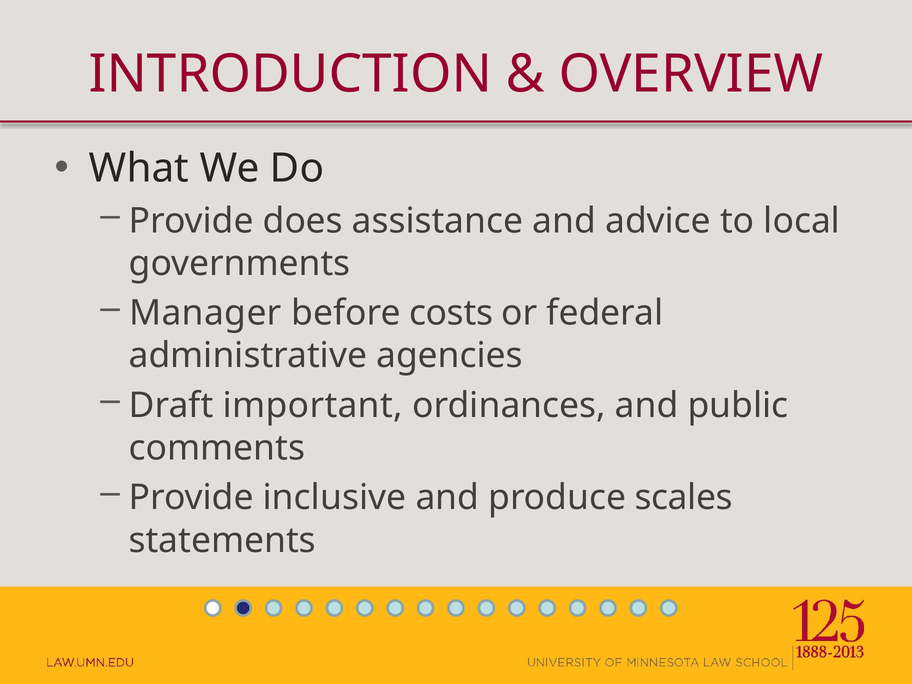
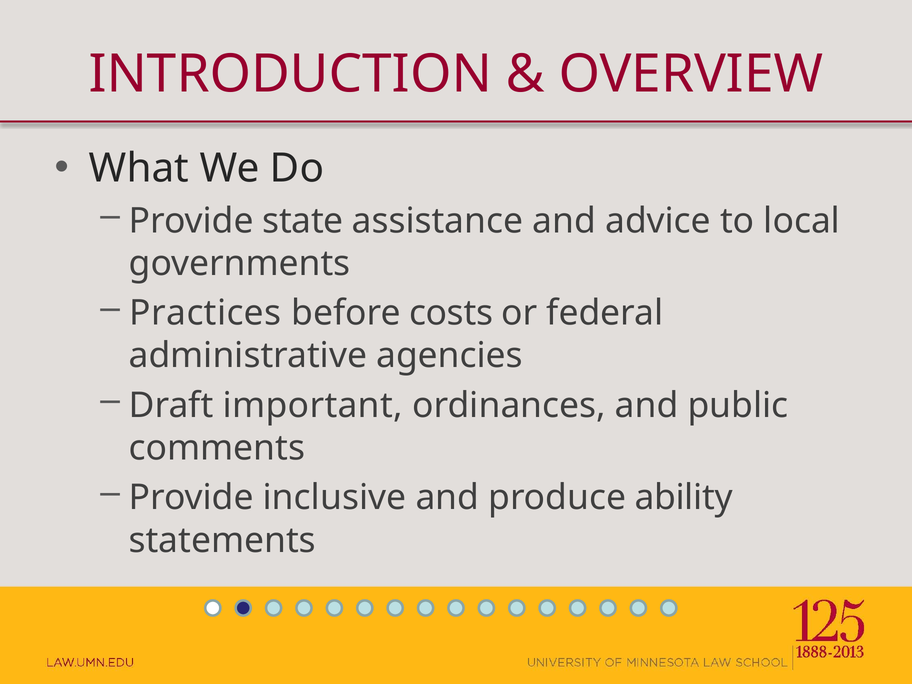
does: does -> state (303, 221)
Manager: Manager -> Practices (205, 313)
scales: scales -> ability (684, 498)
